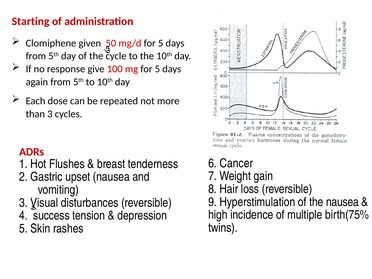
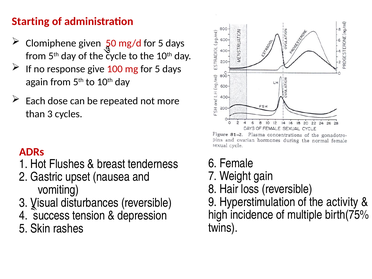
Cancer: Cancer -> Female (236, 163)
the nausea: nausea -> activity (342, 202)
